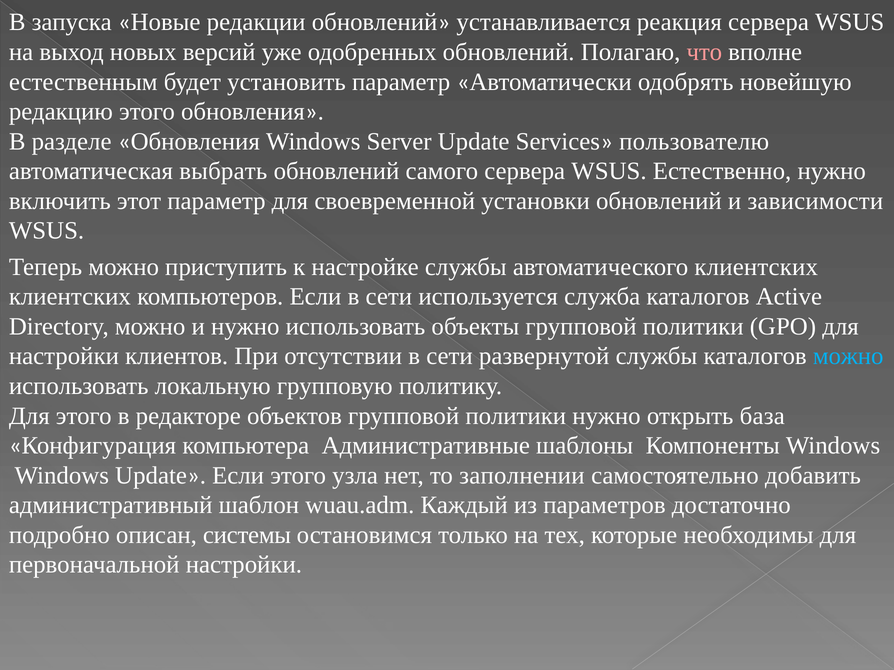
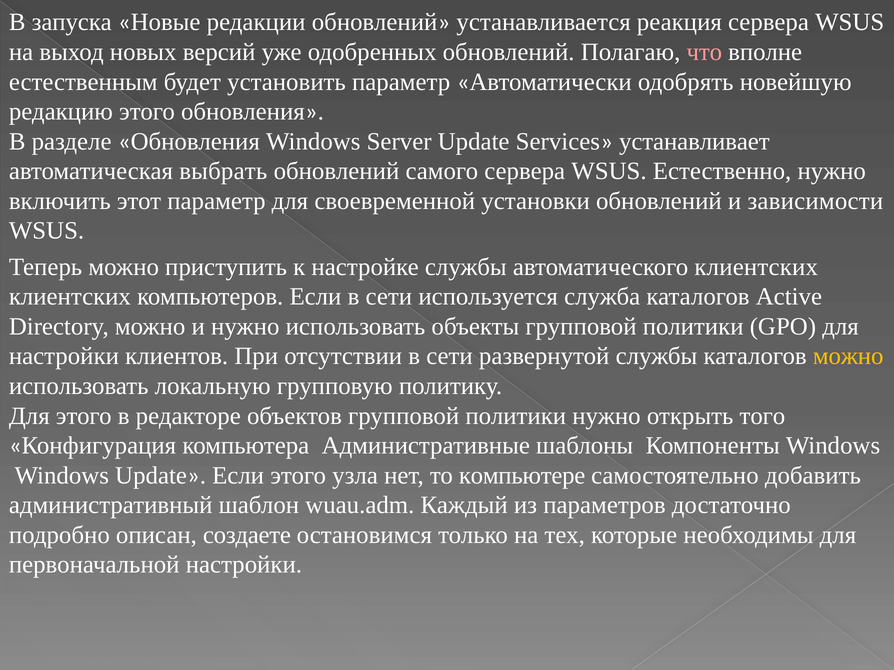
пользователю: пользователю -> устанавливает (694, 141)
можно colour: light blue -> yellow (848, 357)
база: база -> того (762, 416)
заполнении: заполнении -> компьютере (522, 476)
системы: системы -> создаете (247, 535)
